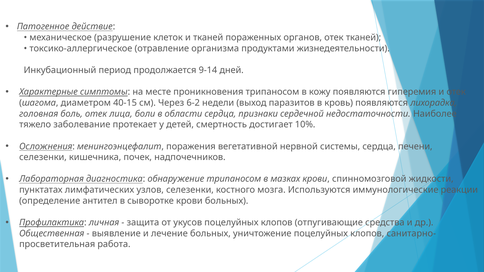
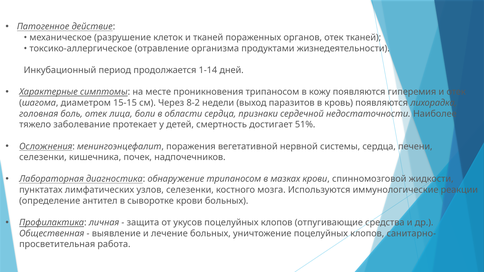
9-14: 9-14 -> 1-14 (208, 70)
40-15: 40-15 -> 15-15 (125, 103)
6-2: 6-2 -> 8-2 (193, 103)
10%: 10% -> 51% (305, 125)
